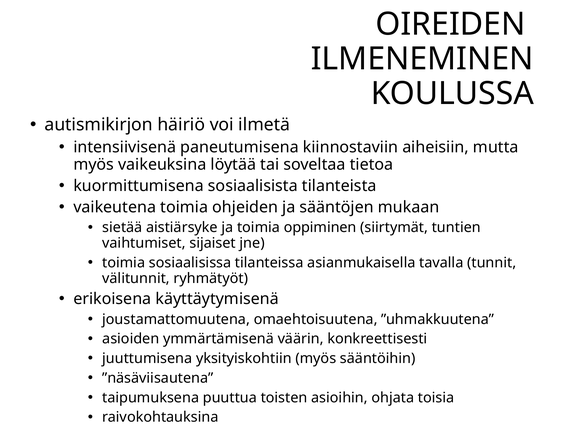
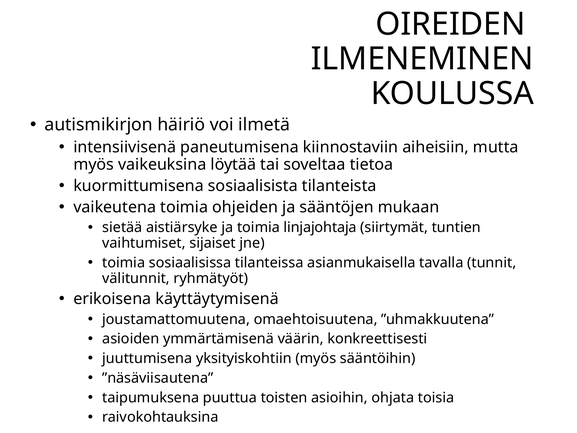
oppiminen: oppiminen -> linjajohtaja (320, 227)
